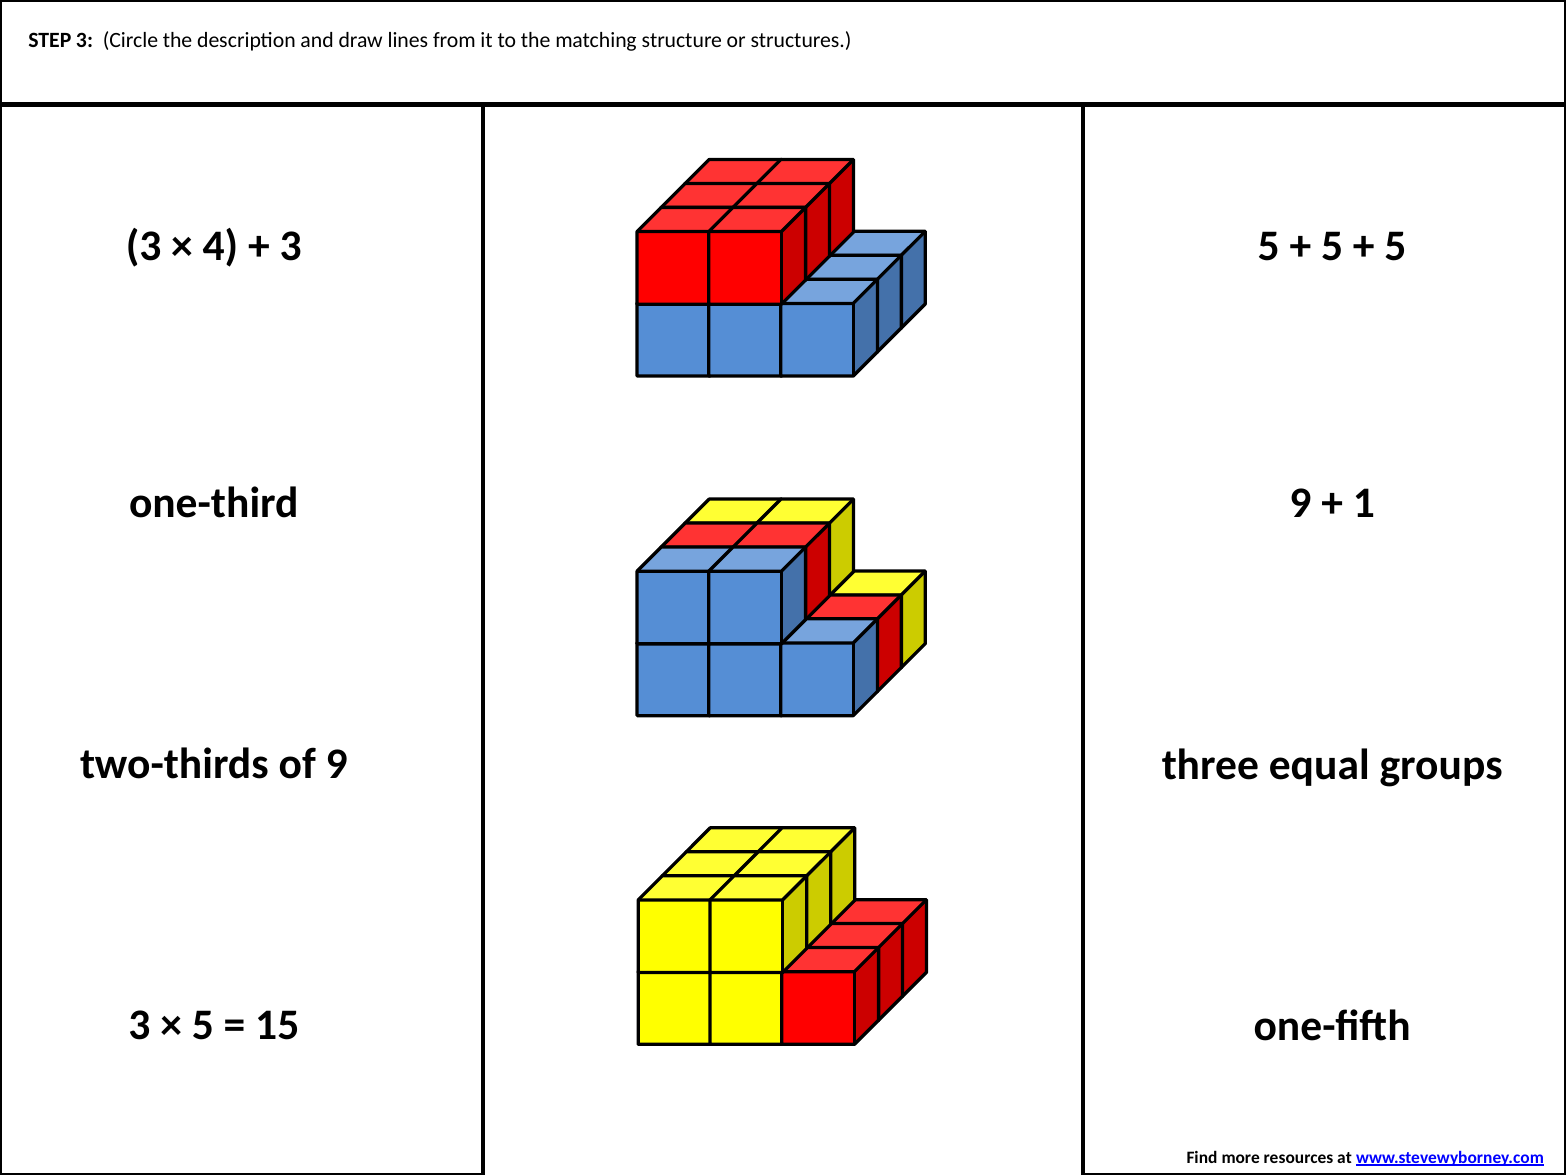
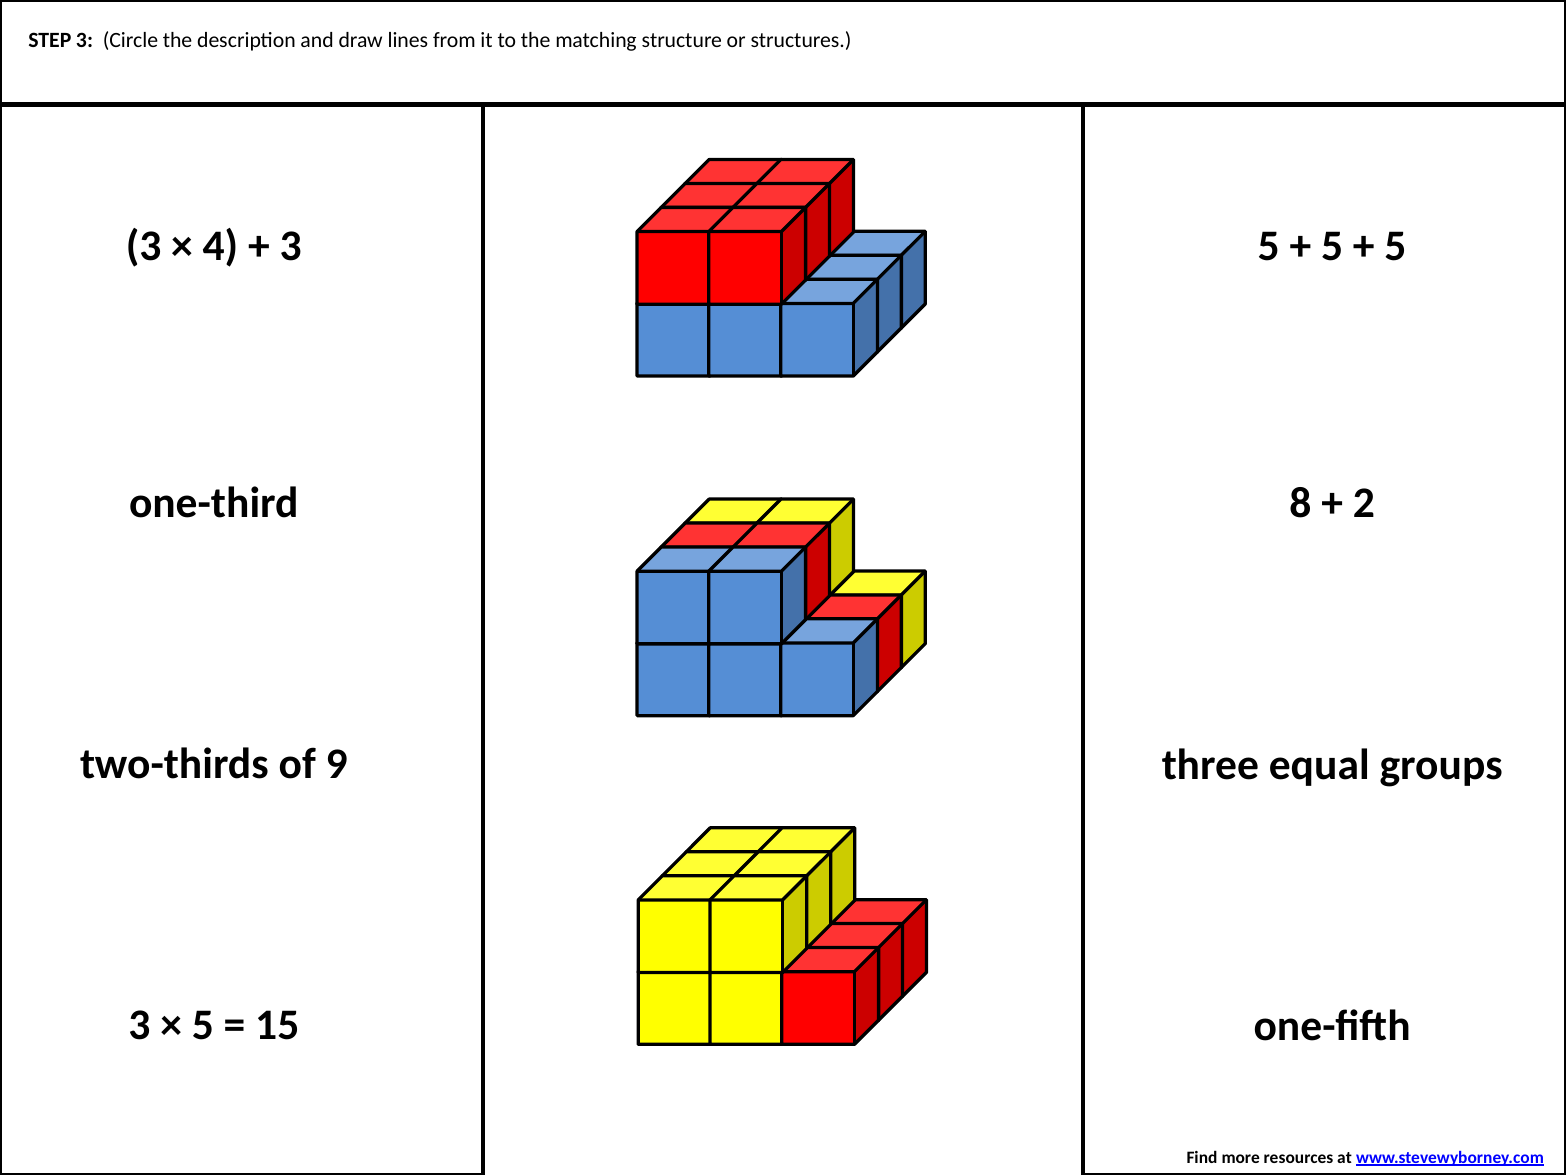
one-third 9: 9 -> 8 (1300, 503)
1: 1 -> 2 (1364, 503)
